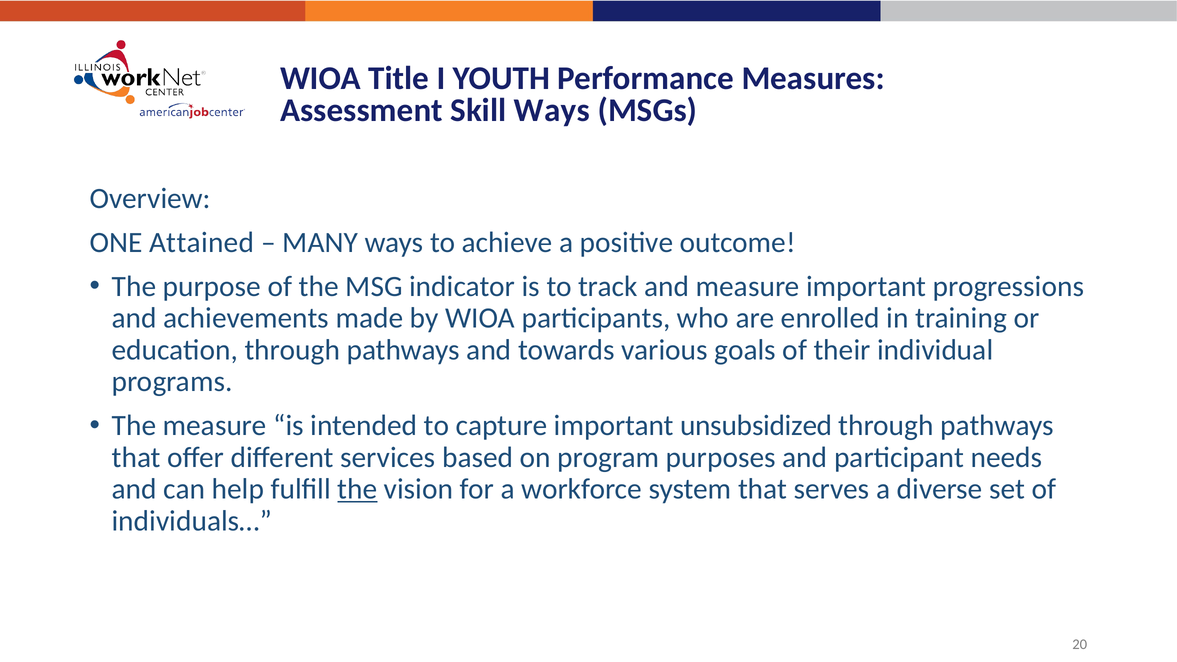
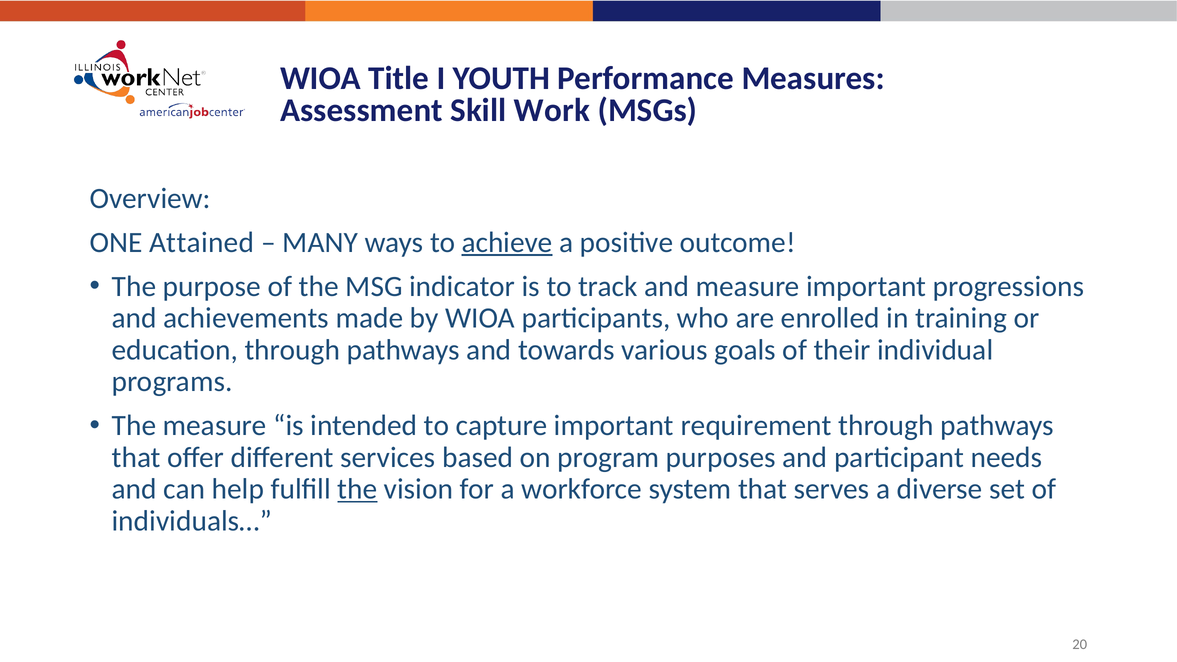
Skill Ways: Ways -> Work (552, 110)
achieve underline: none -> present (507, 242)
unsubsidized: unsubsidized -> requirement (756, 426)
